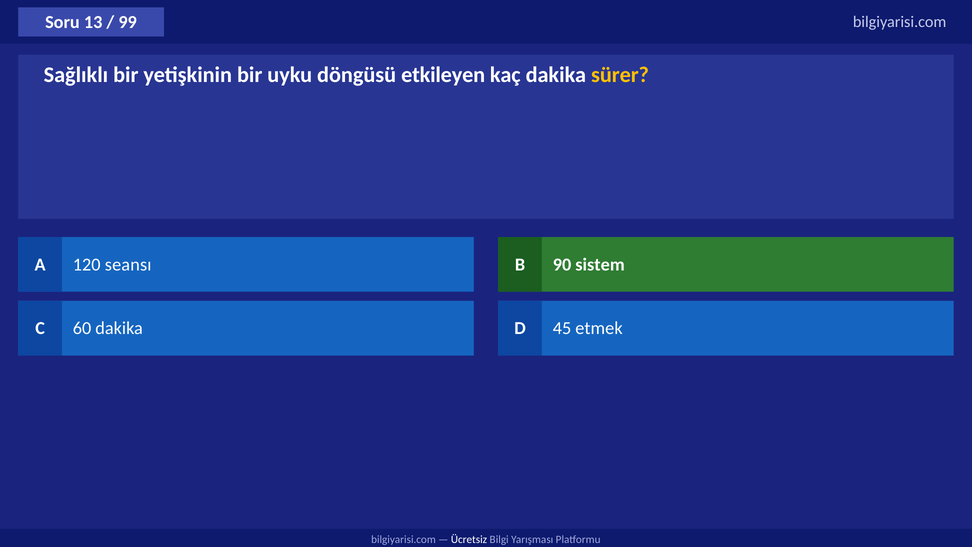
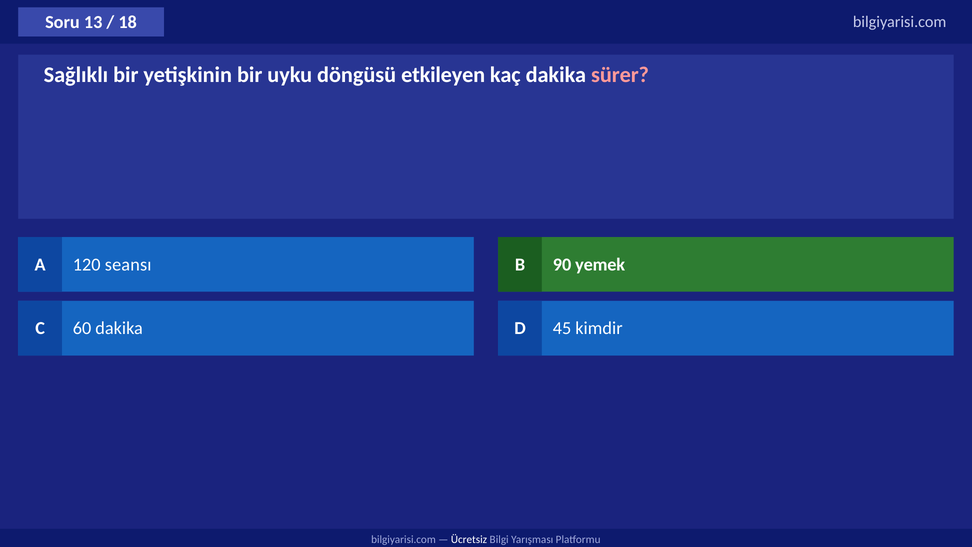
99: 99 -> 18 (128, 22)
sürer colour: yellow -> pink (620, 75)
sistem: sistem -> yemek (600, 265)
etmek: etmek -> kimdir (599, 328)
